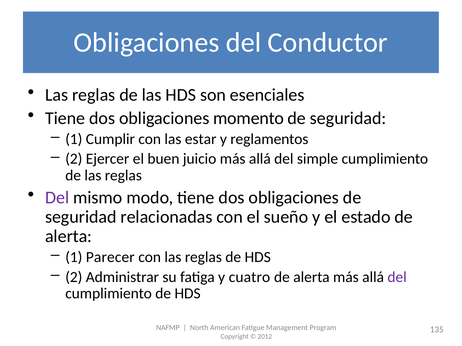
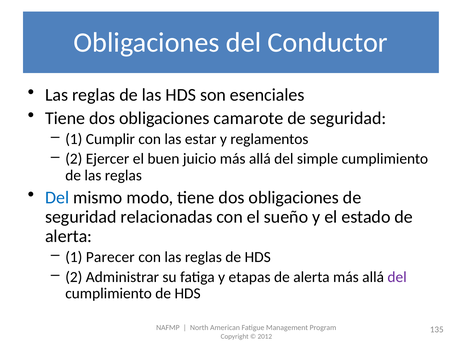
momento: momento -> camarote (248, 118)
Del colour: purple -> blue (57, 198)
cuatro: cuatro -> etapas (250, 277)
